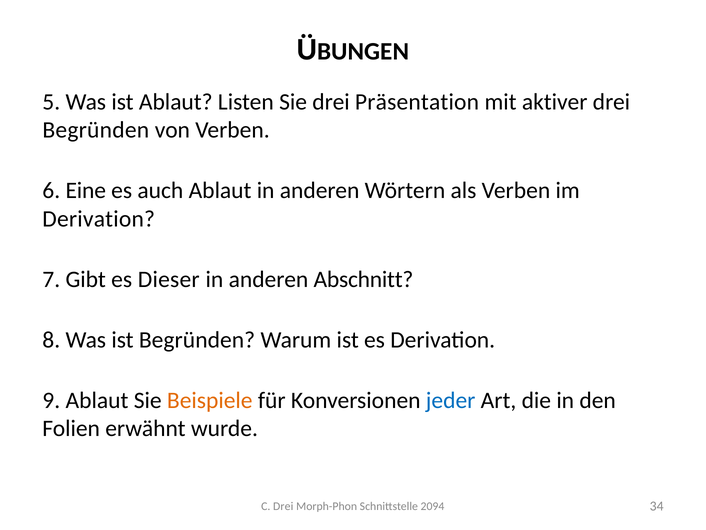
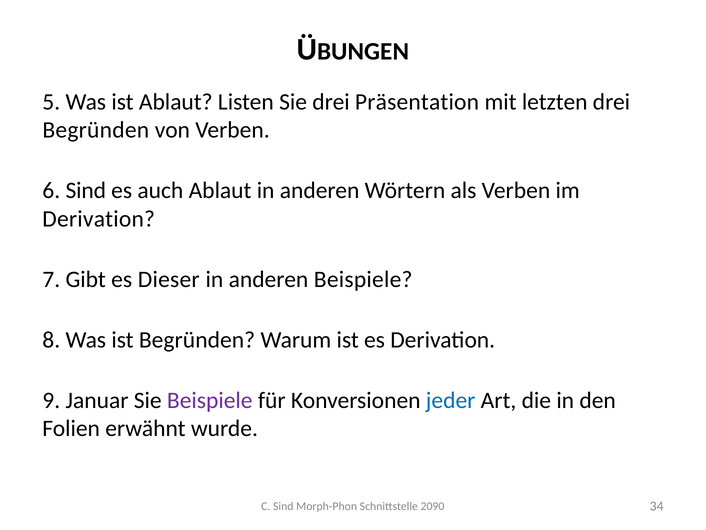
aktiver: aktiver -> letzten (555, 102)
6 Eine: Eine -> Sind (86, 190)
anderen Abschnitt: Abschnitt -> Beispiele (363, 279)
9 Ablaut: Ablaut -> Januar (97, 400)
Beispiele colour: orange -> purple (210, 400)
C Drei: Drei -> Sind (283, 506)
2094: 2094 -> 2090 (432, 506)
